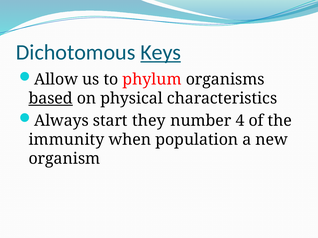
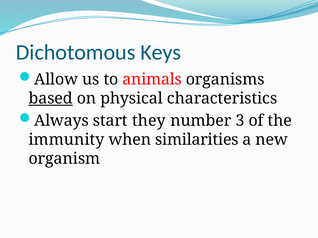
Keys underline: present -> none (161, 53)
phylum: phylum -> animals (152, 80)
4: 4 -> 3 (240, 121)
population: population -> similarities (197, 140)
